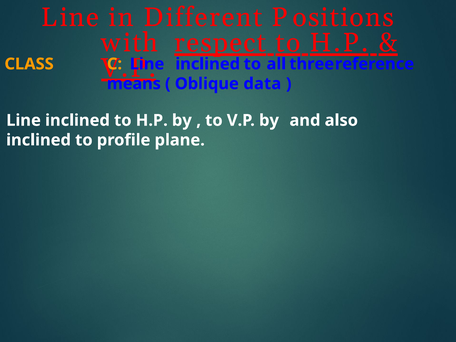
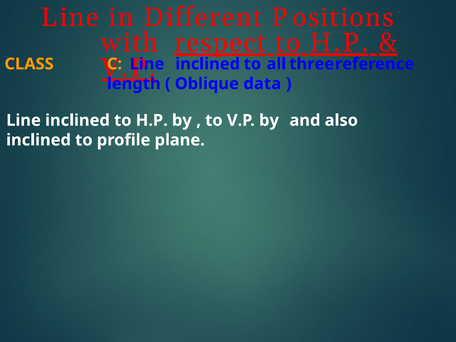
means: means -> length (134, 84)
